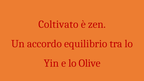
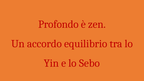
Coltivato: Coltivato -> Profondo (58, 24)
Olive: Olive -> Sebo (89, 63)
